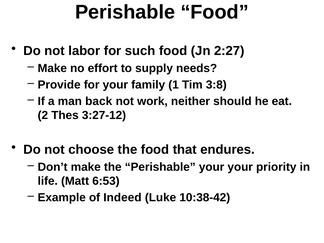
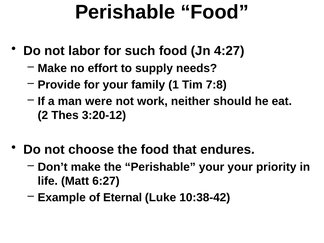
2:27: 2:27 -> 4:27 (229, 51)
3:8: 3:8 -> 7:8 (216, 85)
back: back -> were (99, 101)
3:27-12: 3:27-12 -> 3:20-12 (104, 115)
6:53: 6:53 -> 6:27 (106, 181)
Indeed: Indeed -> Eternal (123, 198)
